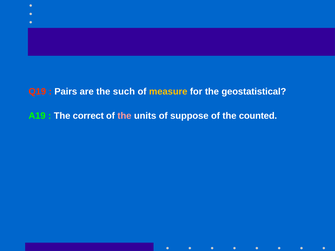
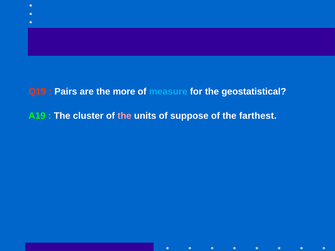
such: such -> more (124, 92)
measure colour: yellow -> light blue (168, 92)
correct: correct -> cluster (88, 116)
counted: counted -> farthest (258, 116)
